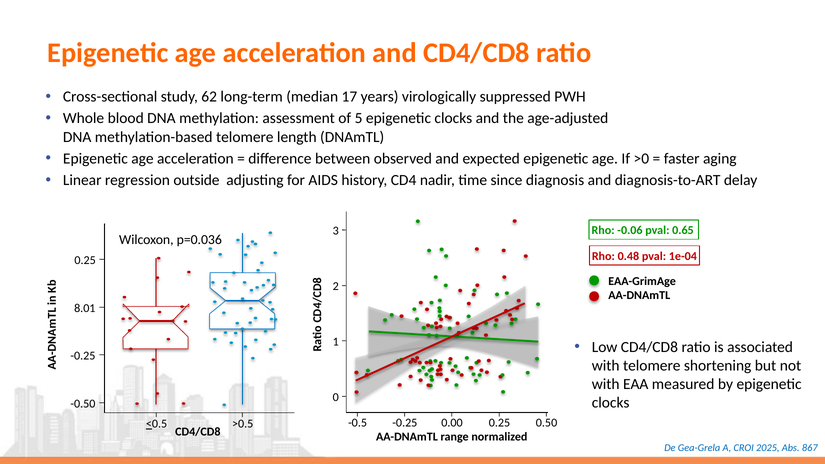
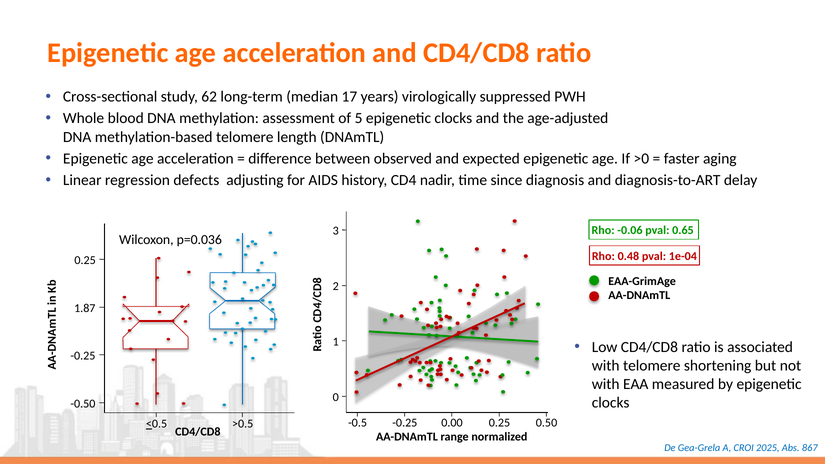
outside: outside -> defects (196, 180)
8.01: 8.01 -> 1.87 (85, 308)
